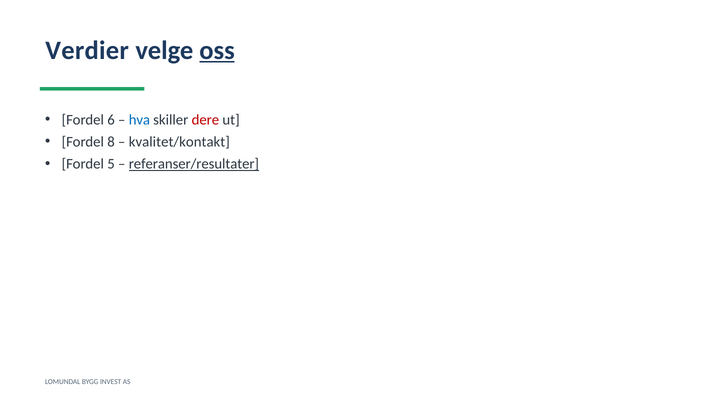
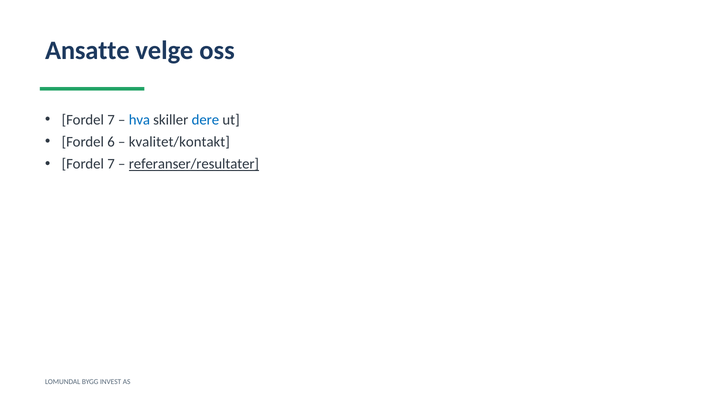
Verdier: Verdier -> Ansatte (87, 51)
oss underline: present -> none (217, 51)
6: 6 -> 7 (111, 120)
dere colour: red -> blue (205, 120)
8: 8 -> 6 (111, 142)
5: 5 -> 7 (111, 164)
